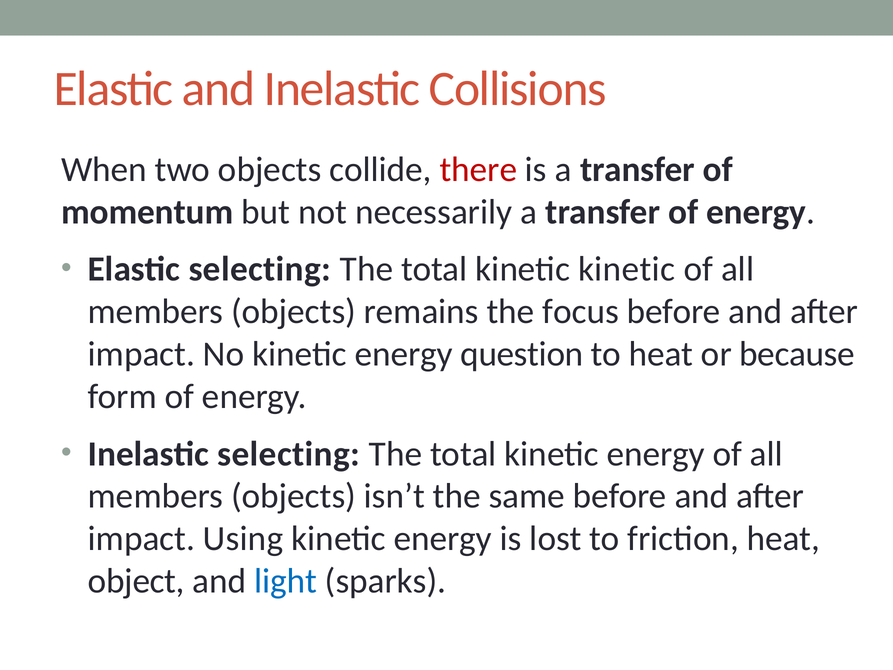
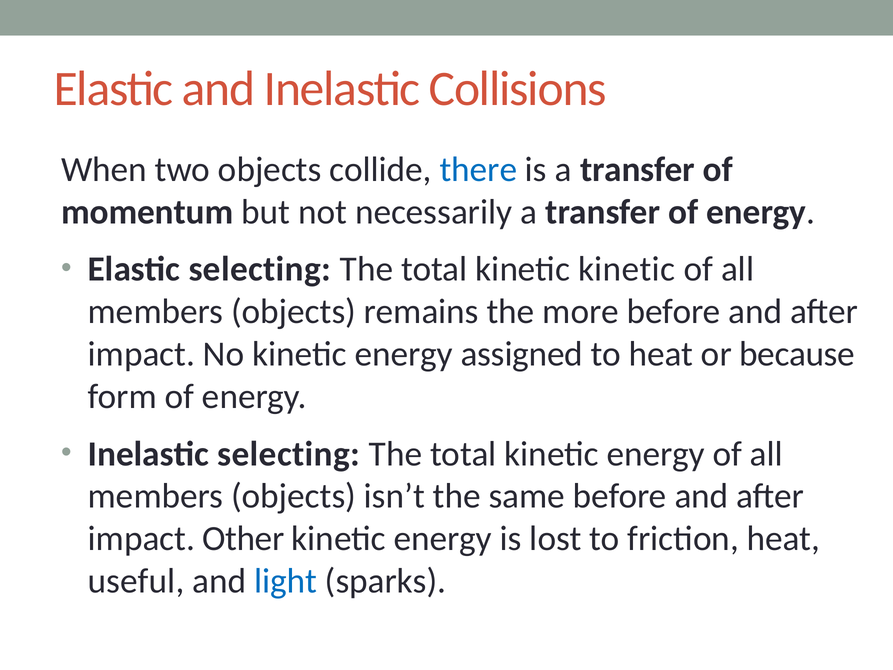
there colour: red -> blue (478, 170)
focus: focus -> more (581, 312)
question: question -> assigned (522, 354)
Using: Using -> Other (243, 538)
object: object -> useful (136, 581)
